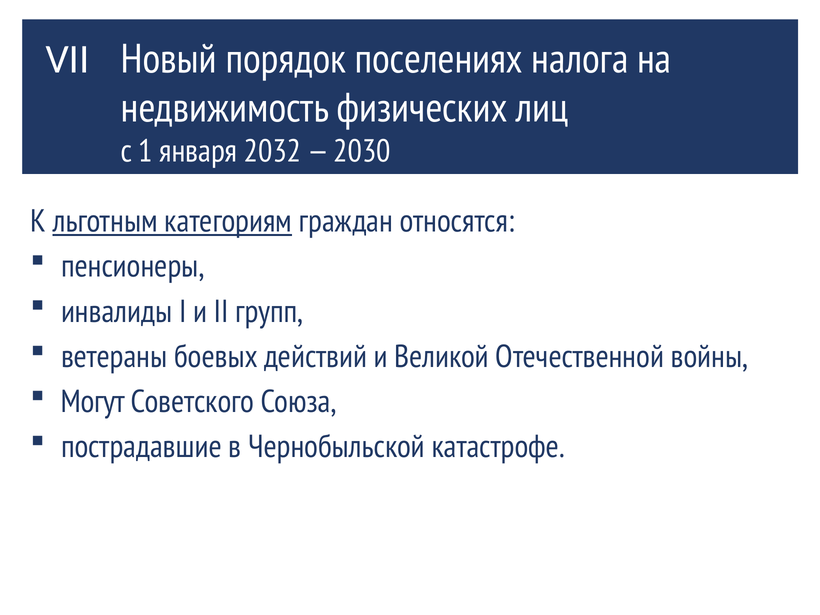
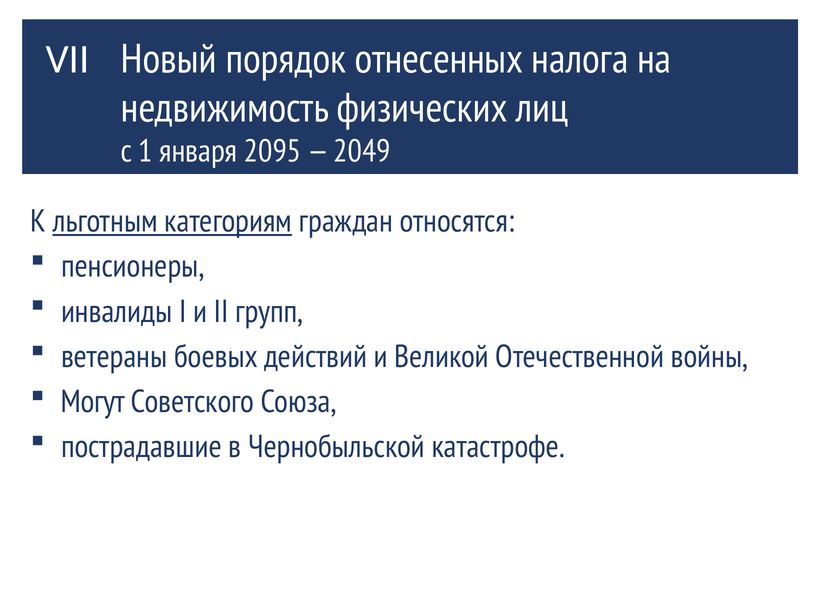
поселениях: поселениях -> отнесенных (439, 59)
2032: 2032 -> 2095 (273, 151)
2030: 2030 -> 2049 (362, 151)
